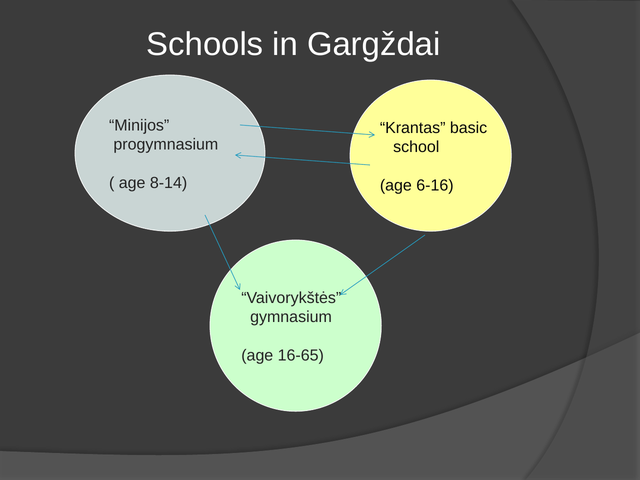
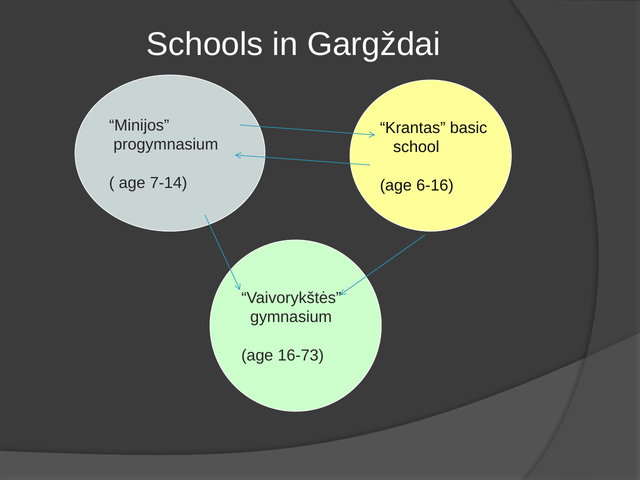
8-14: 8-14 -> 7-14 (169, 183)
16-65: 16-65 -> 16-73 (301, 356)
